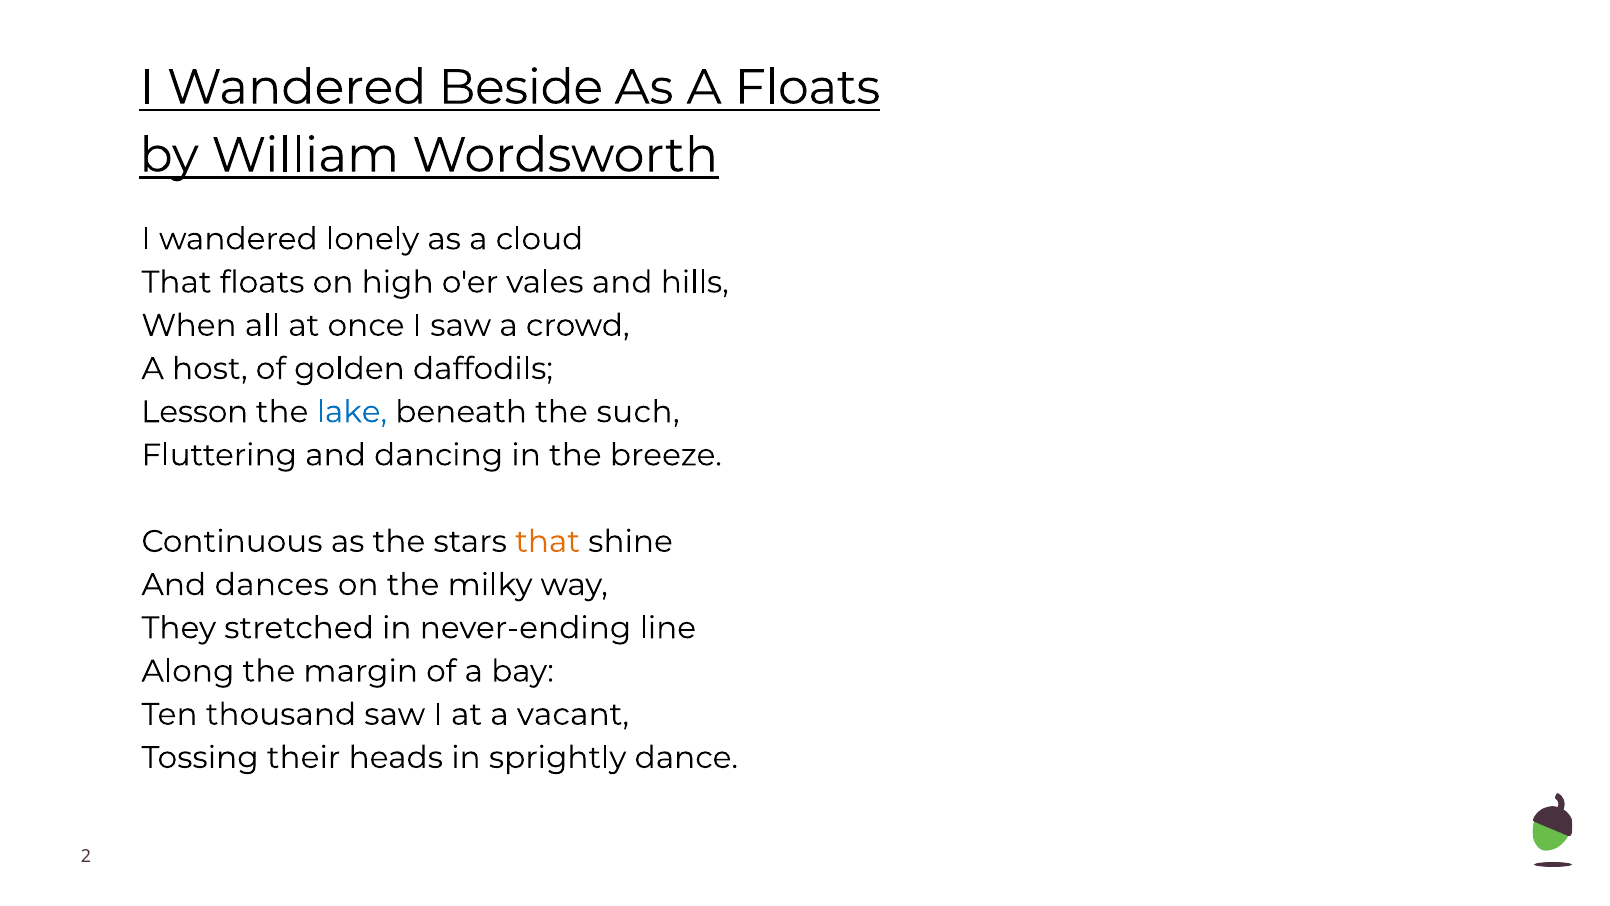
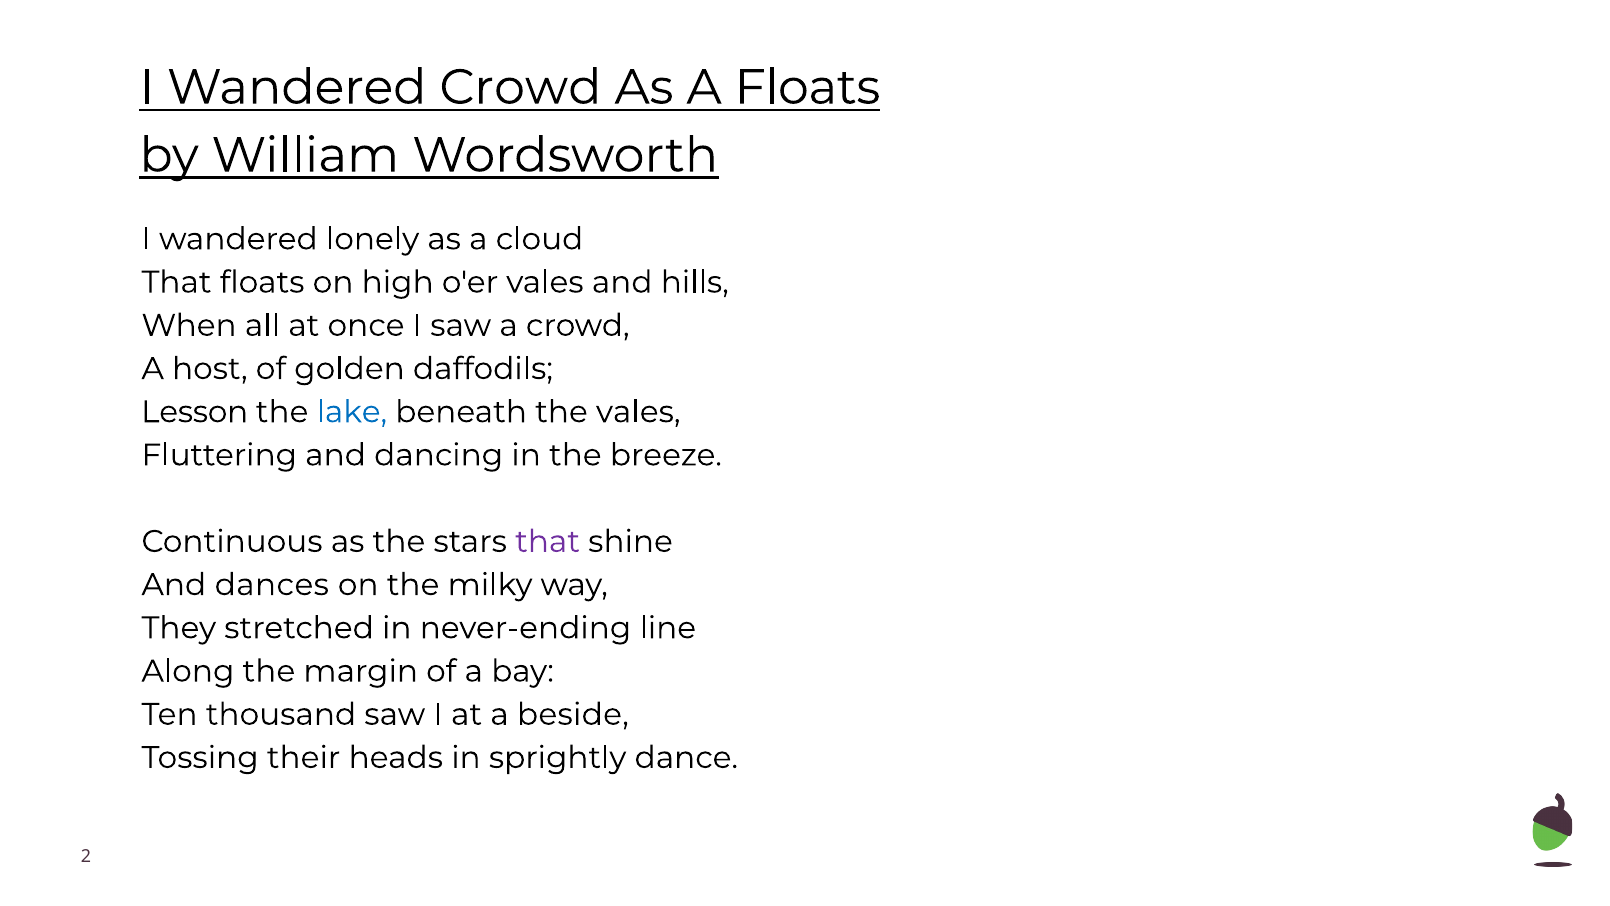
Wandered Beside: Beside -> Crowd (521, 87)
the such: such -> vales (638, 412)
that colour: orange -> purple (548, 541)
vacant: vacant -> beside (573, 714)
